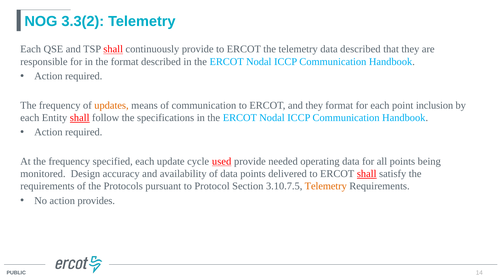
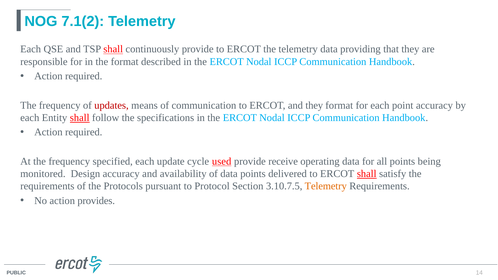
3.3(2: 3.3(2 -> 7.1(2 (83, 22)
data described: described -> providing (360, 49)
updates colour: orange -> red (111, 105)
point inclusion: inclusion -> accuracy (434, 105)
needed: needed -> receive (283, 161)
